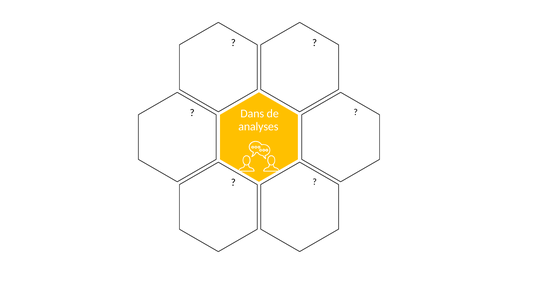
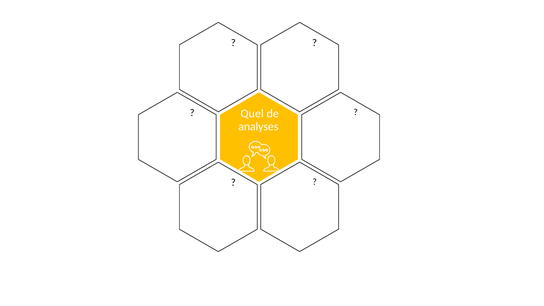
Dans: Dans -> Quel (252, 114)
